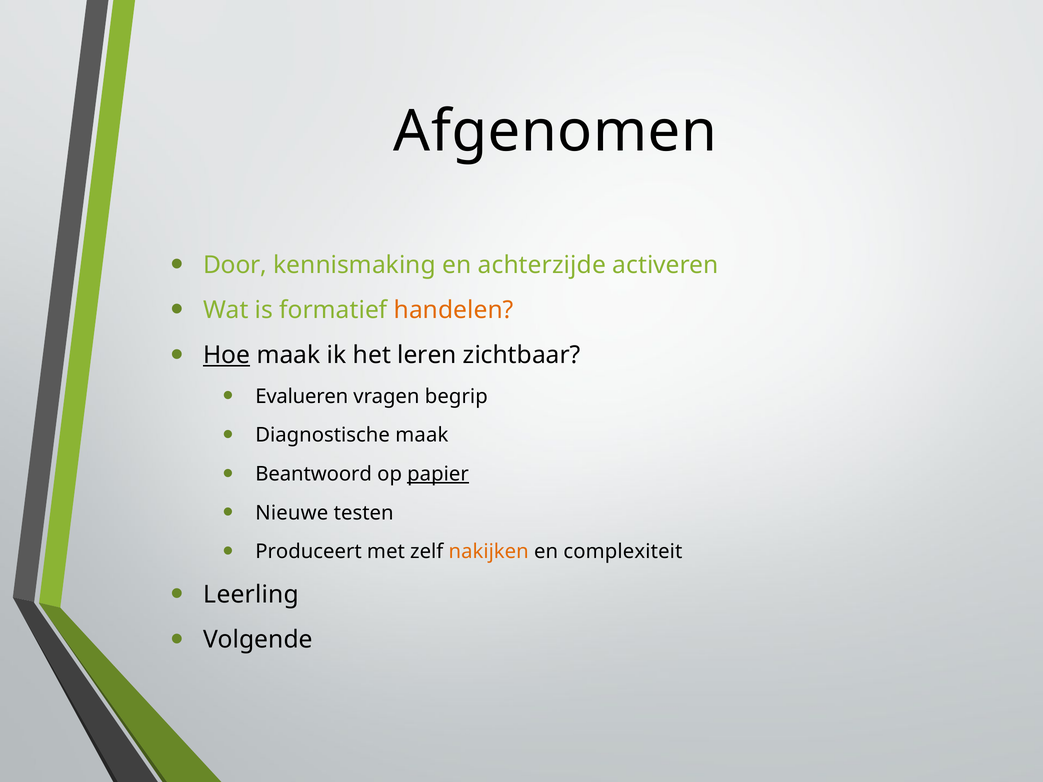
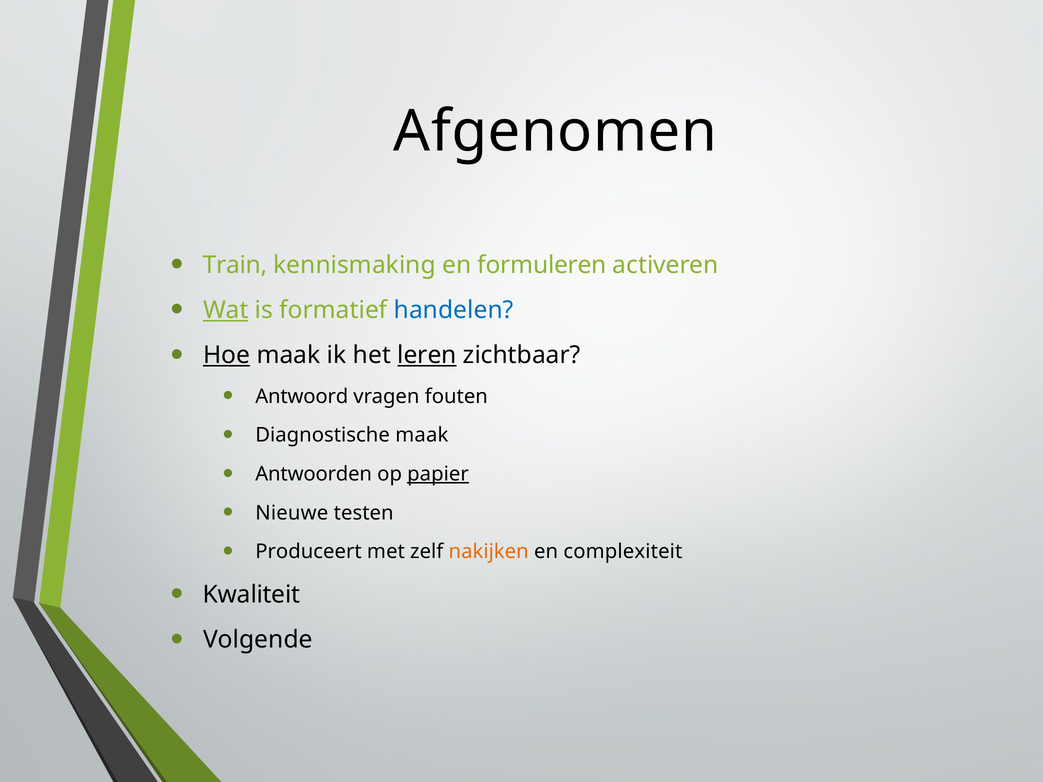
Door: Door -> Train (235, 265)
achterzijde: achterzijde -> formuleren (542, 265)
Wat underline: none -> present (226, 310)
handelen colour: orange -> blue (454, 310)
leren underline: none -> present (427, 355)
Evalueren: Evalueren -> Antwoord (302, 397)
begrip: begrip -> fouten (456, 397)
Beantwoord: Beantwoord -> Antwoorden (314, 474)
Leerling: Leerling -> Kwaliteit (251, 595)
